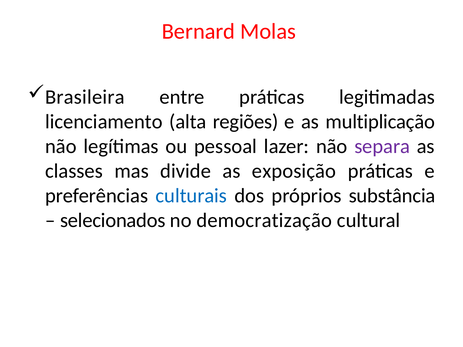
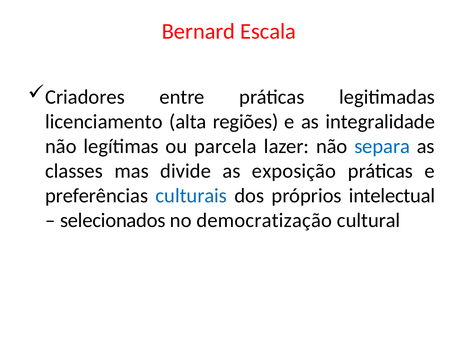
Molas: Molas -> Escala (268, 31)
Brasileira: Brasileira -> Criadores (85, 97)
multiplicação: multiplicação -> integralidade (380, 122)
pessoal: pessoal -> parcela (225, 147)
separa colour: purple -> blue (382, 147)
substância: substância -> intelectual (392, 196)
